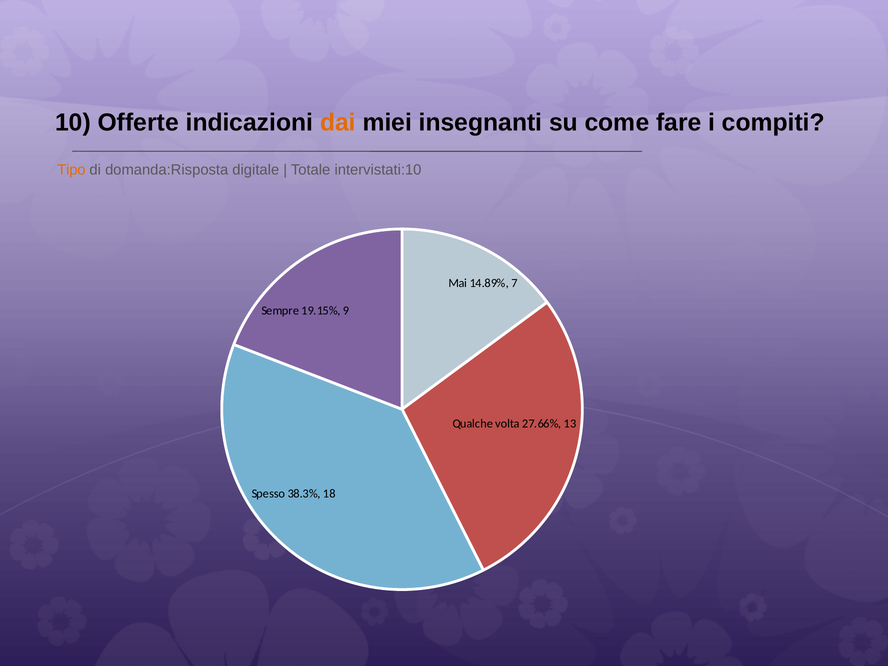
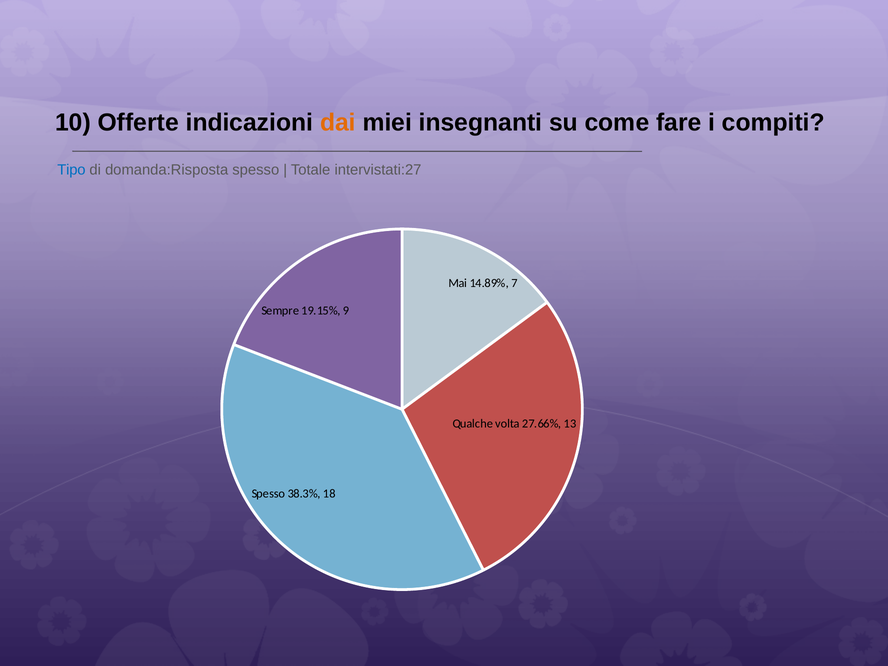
Tipo colour: orange -> blue (71, 170)
domanda:Risposta digitale: digitale -> spesso (256, 170)
intervistati:10: intervistati:10 -> intervistati:27 (378, 170)
